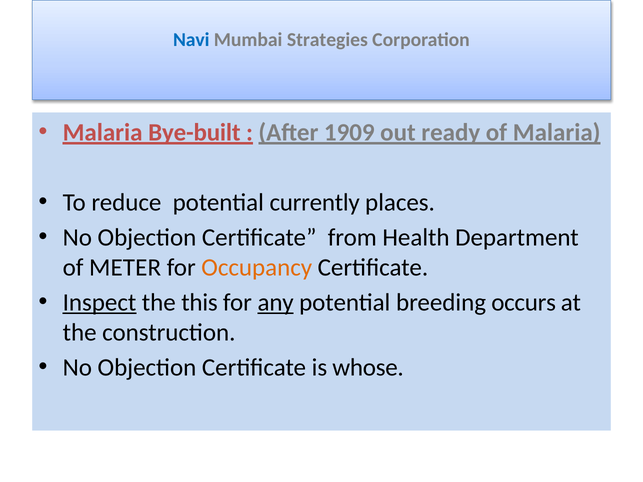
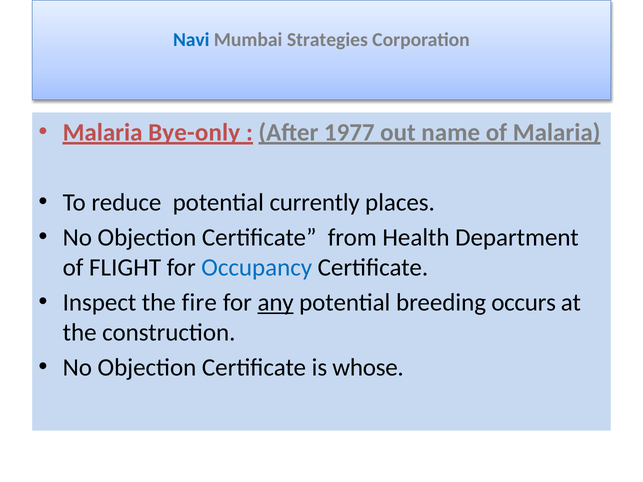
Bye-built: Bye-built -> Bye-only (194, 132)
1909: 1909 -> 1977 (349, 132)
ready: ready -> name (451, 132)
METER: METER -> FLIGHT (125, 268)
Occupancy colour: orange -> blue (257, 268)
Inspect underline: present -> none (99, 303)
this: this -> fire (199, 303)
